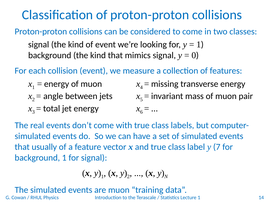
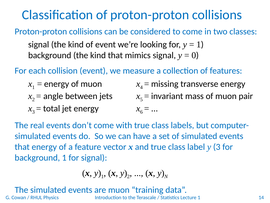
that usually: usually -> energy (44, 147)
y 7: 7 -> 3 (217, 147)
